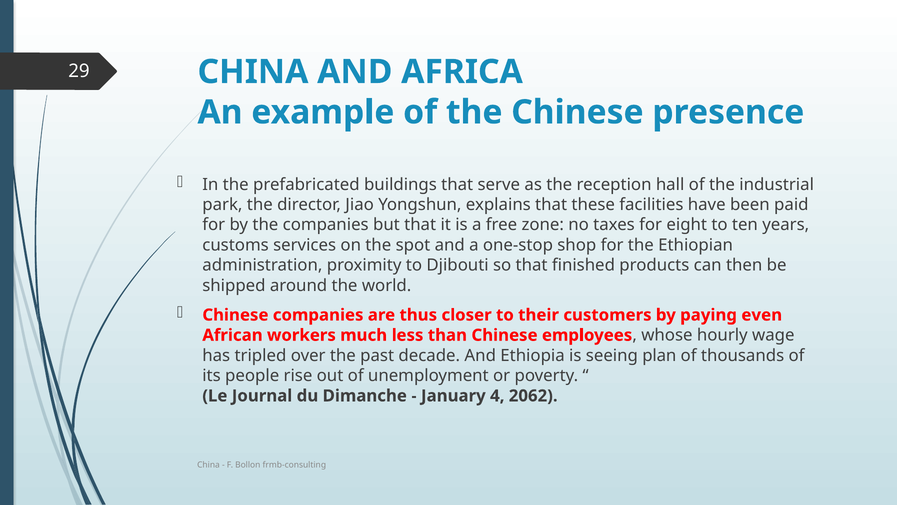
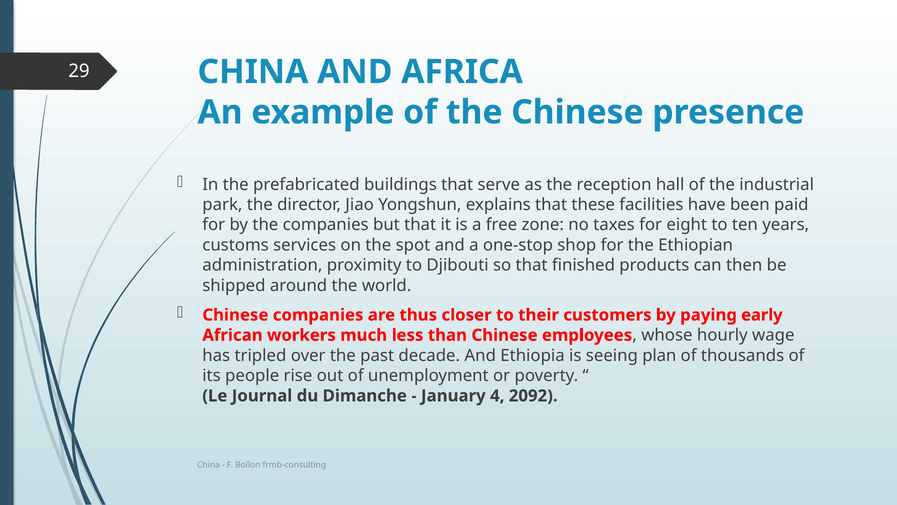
even: even -> early (762, 315)
2062: 2062 -> 2092 (533, 396)
